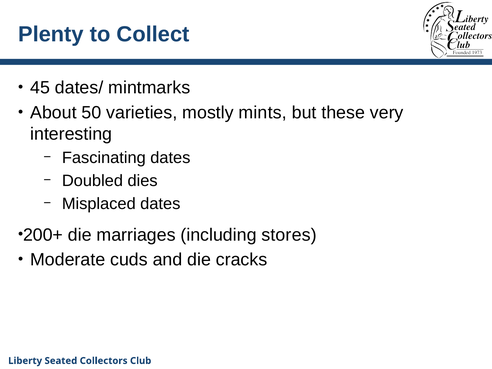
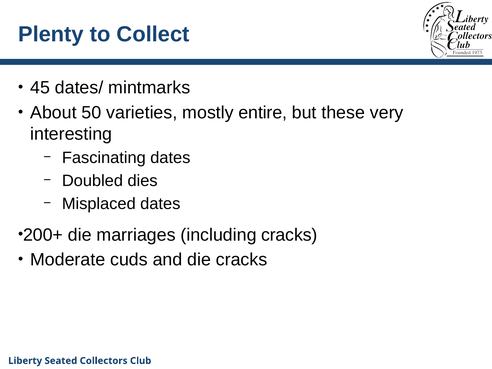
mints: mints -> entire (263, 113)
including stores: stores -> cracks (289, 235)
